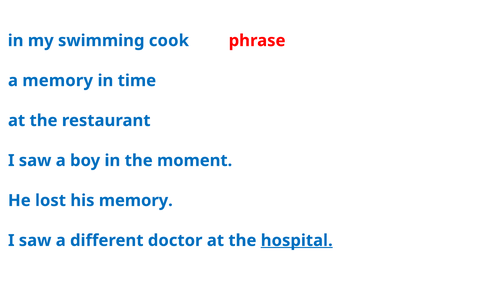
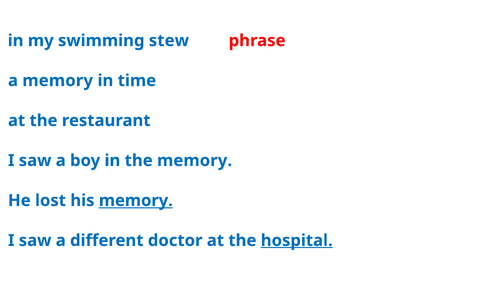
cook: cook -> stew (169, 41)
the moment: moment -> memory (195, 161)
memory underline: none -> present (136, 201)
